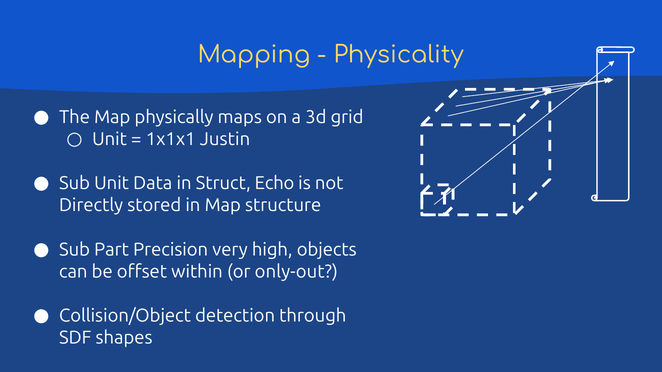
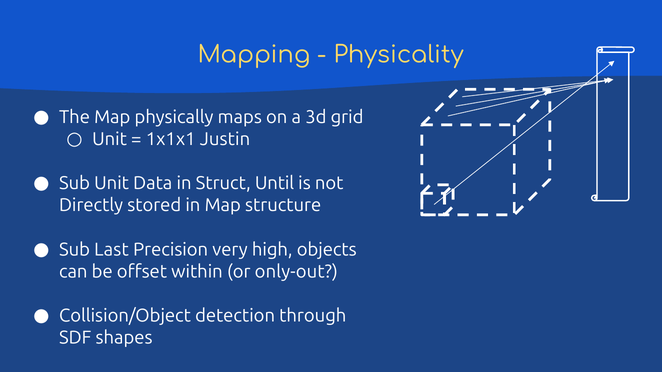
Echo: Echo -> Until (274, 183)
Part: Part -> Last (111, 250)
